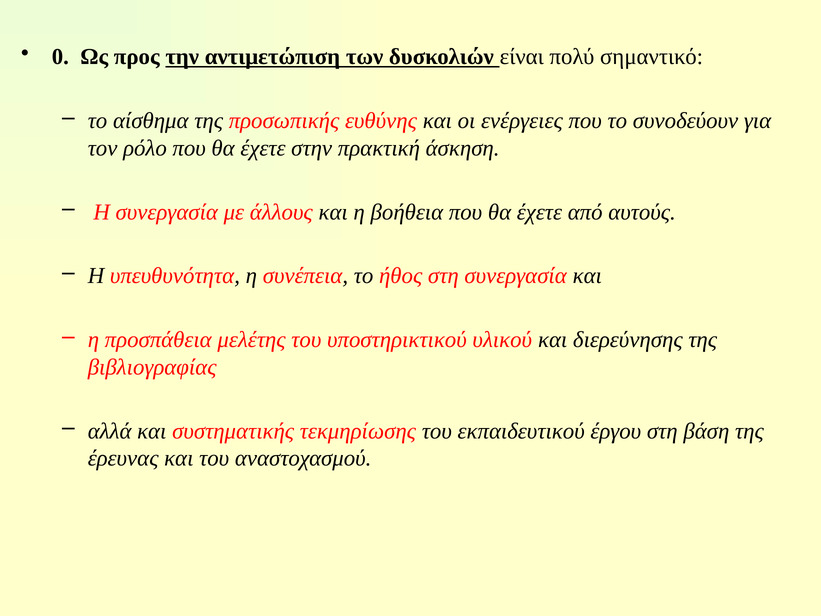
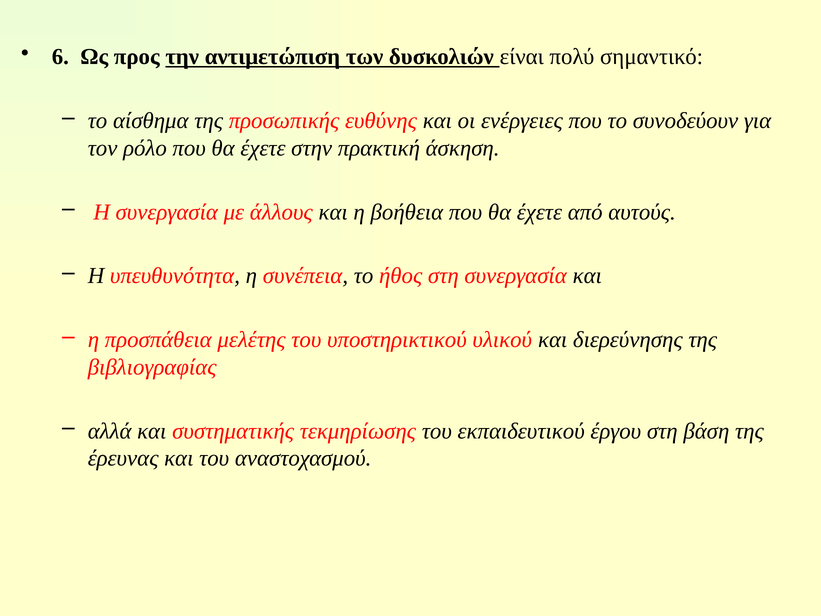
0: 0 -> 6 (60, 57)
